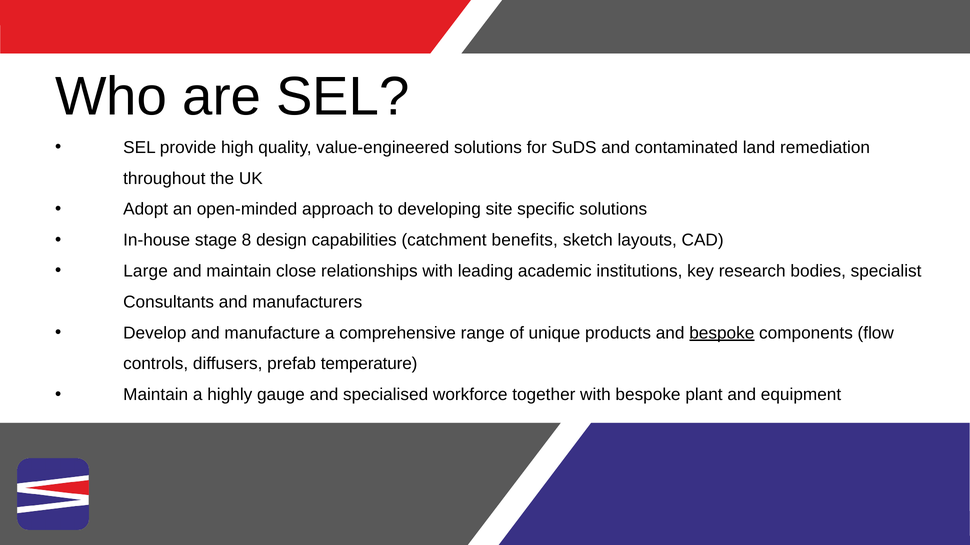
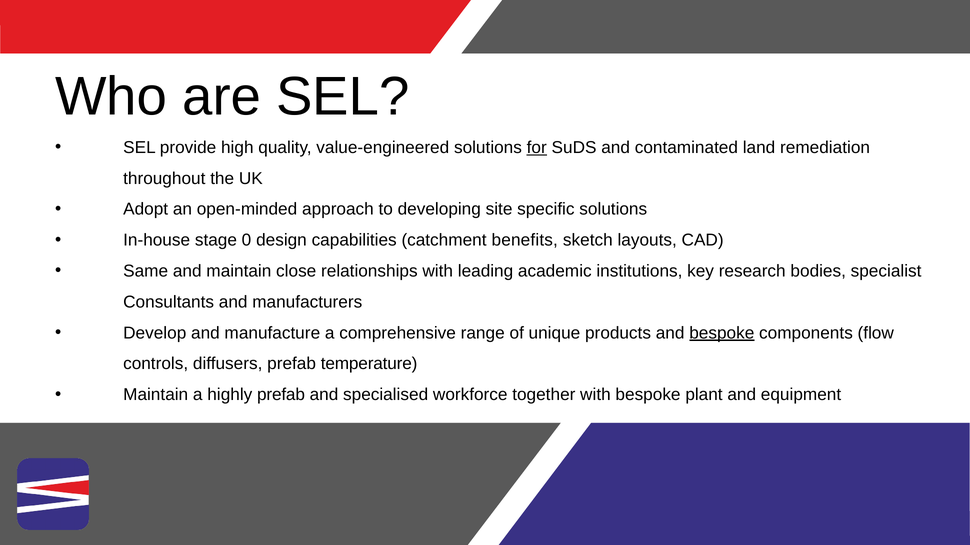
for underline: none -> present (537, 148)
8: 8 -> 0 (247, 240)
Large: Large -> Same (146, 271)
highly gauge: gauge -> prefab (281, 395)
